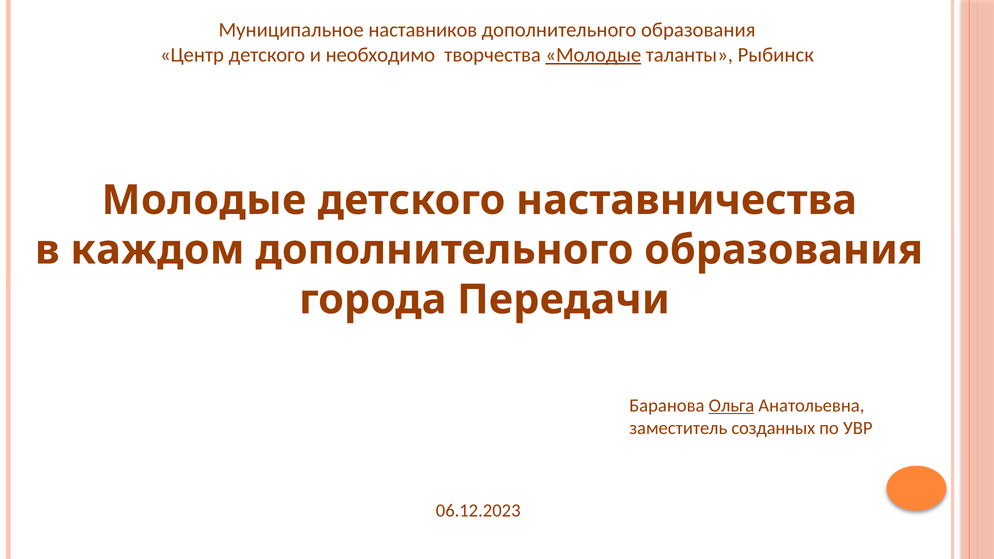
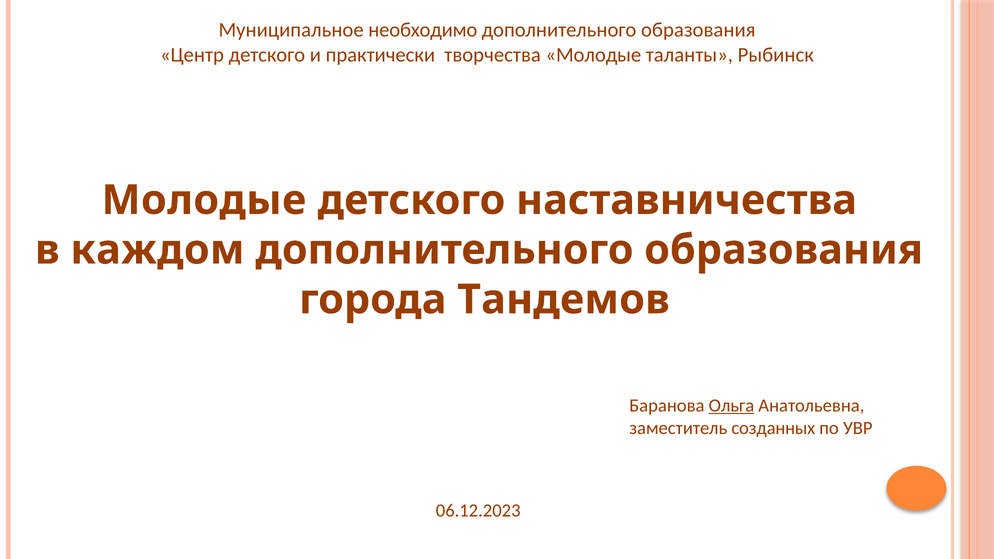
наставников: наставников -> необходимо (423, 30)
необходимо: необходимо -> практически (380, 55)
Молодые underline: present -> none (593, 55)
Передачи: Передачи -> Тандемов (563, 300)
